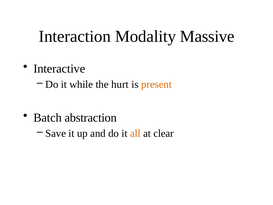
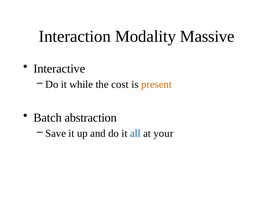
hurt: hurt -> cost (120, 84)
all colour: orange -> blue (135, 133)
clear: clear -> your (163, 133)
